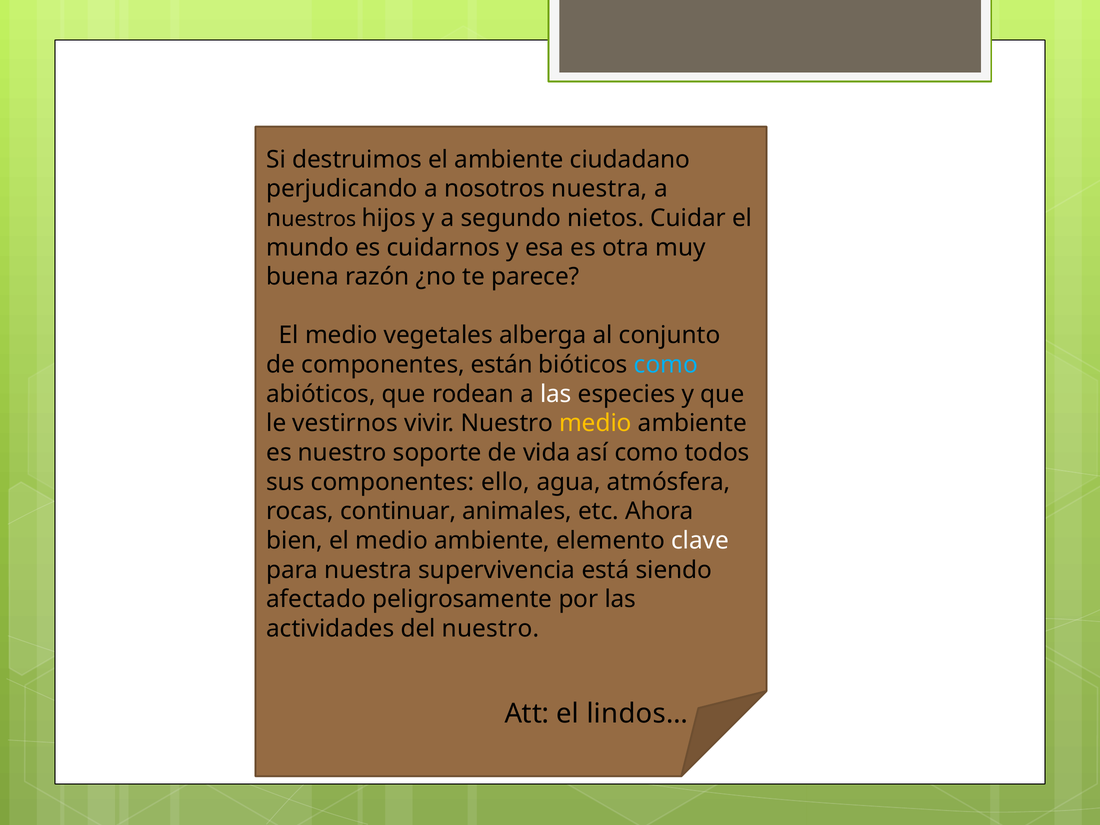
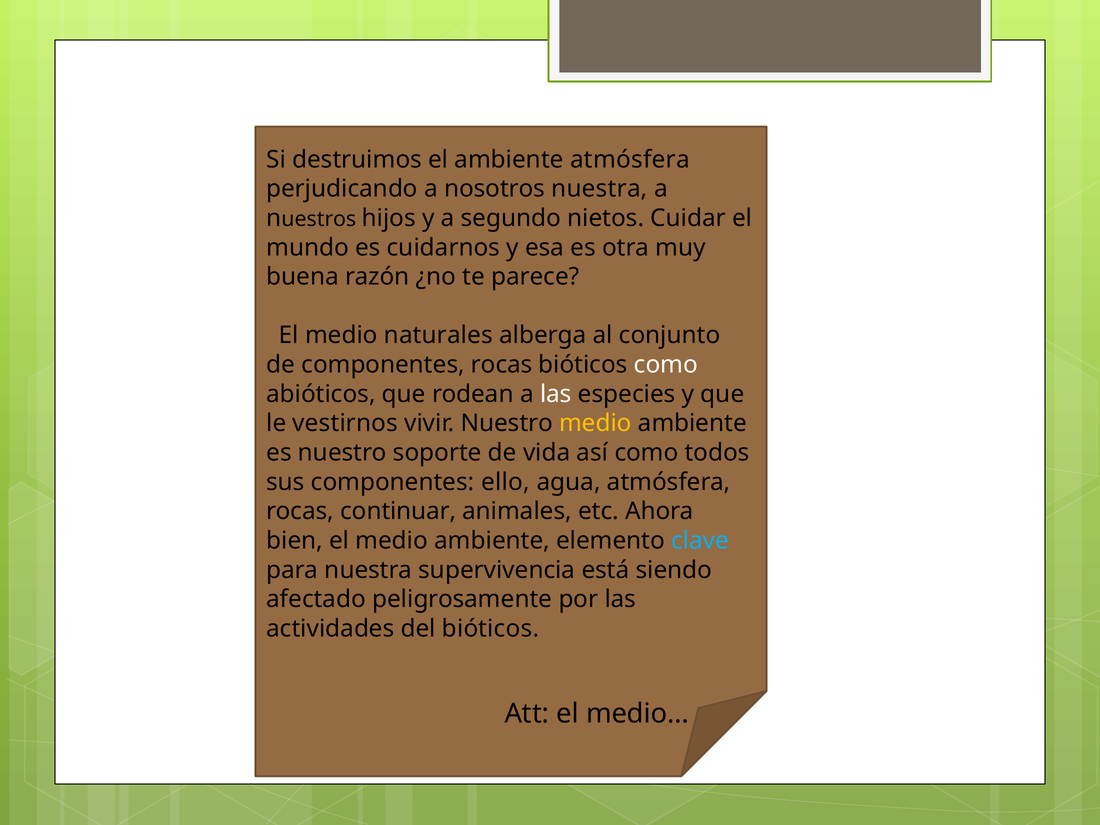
ambiente ciudadano: ciudadano -> atmósfera (630, 159)
vegetales: vegetales -> naturales (438, 335)
componentes están: están -> rocas (502, 365)
como colour: light blue -> white (666, 365)
clave colour: white -> light blue (700, 541)
del nuestro: nuestro -> bióticos (490, 629)
lindos…: lindos… -> medio… (637, 714)
